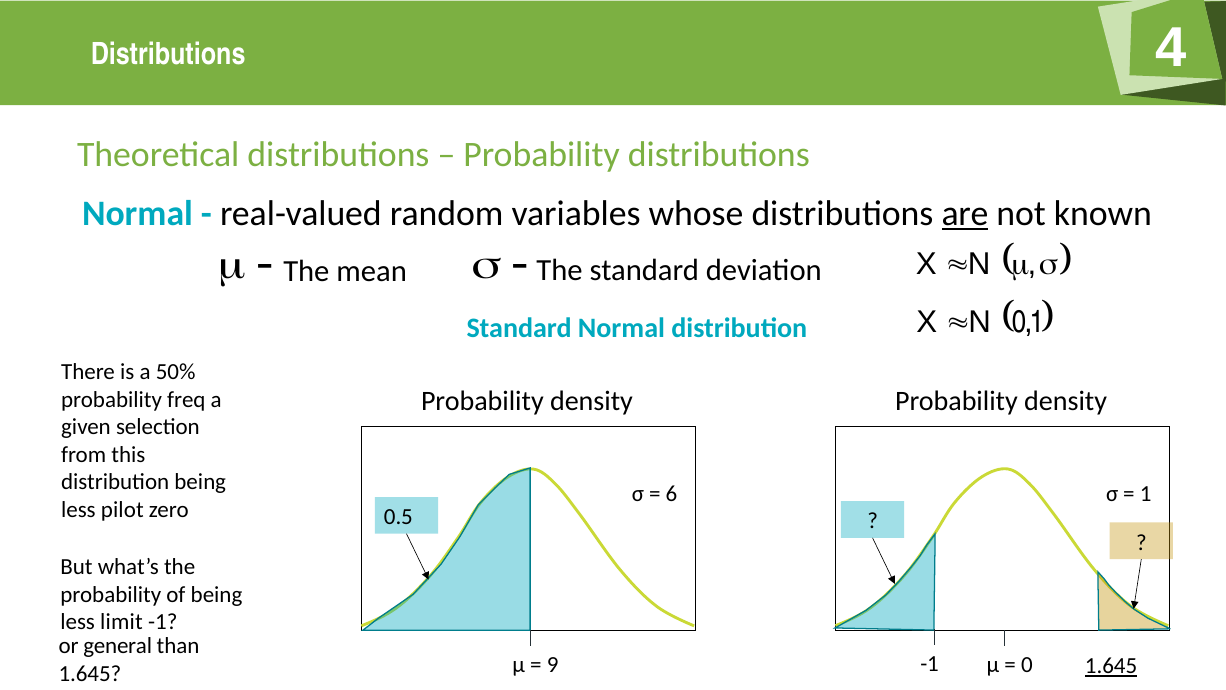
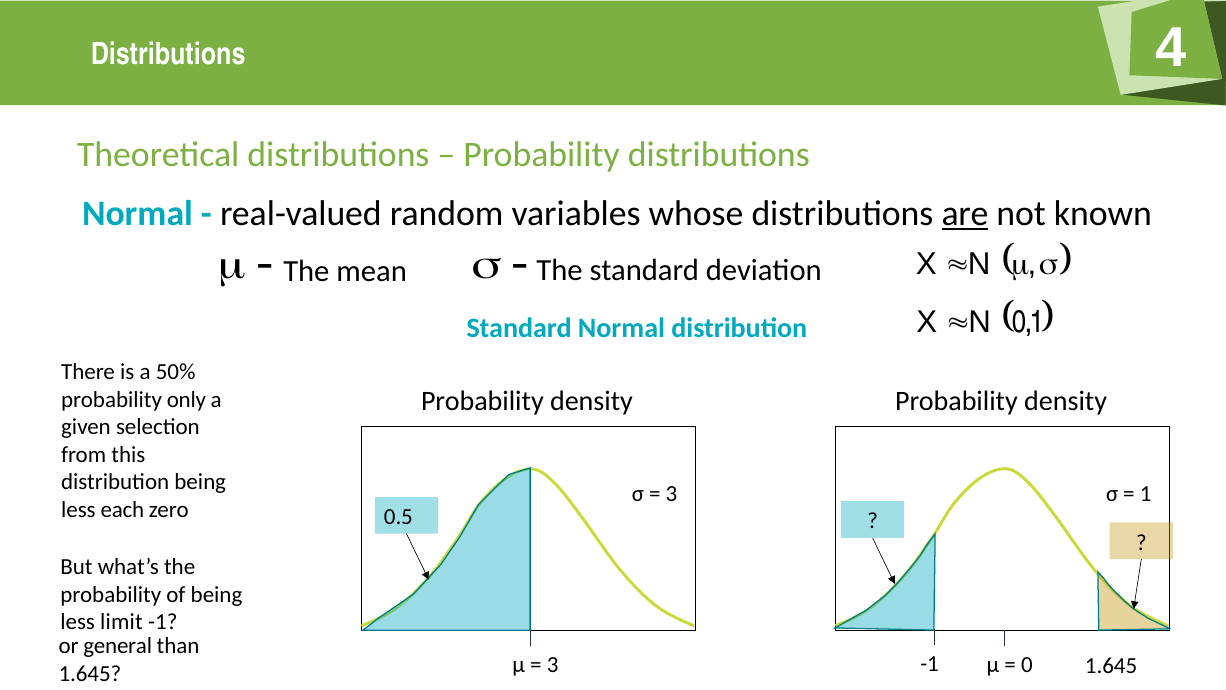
freq: freq -> only (186, 399)
6: 6 -> 3 (672, 493)
pilot: pilot -> each (122, 510)
1.645 underline: present -> none (1111, 666)
9: 9 -> 3 (553, 664)
